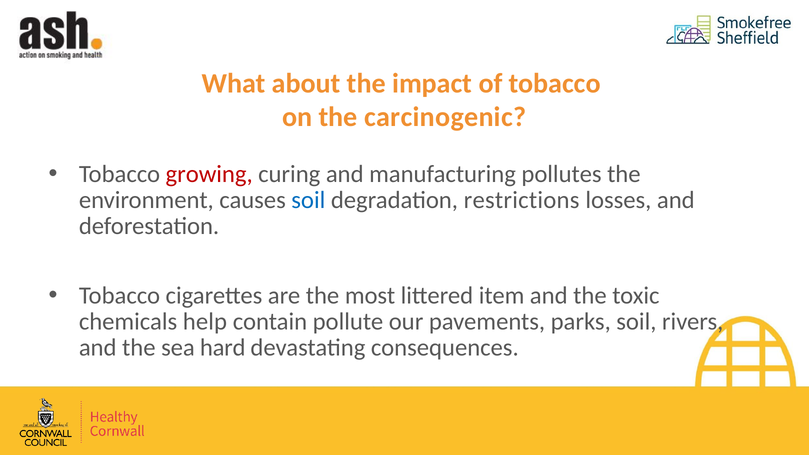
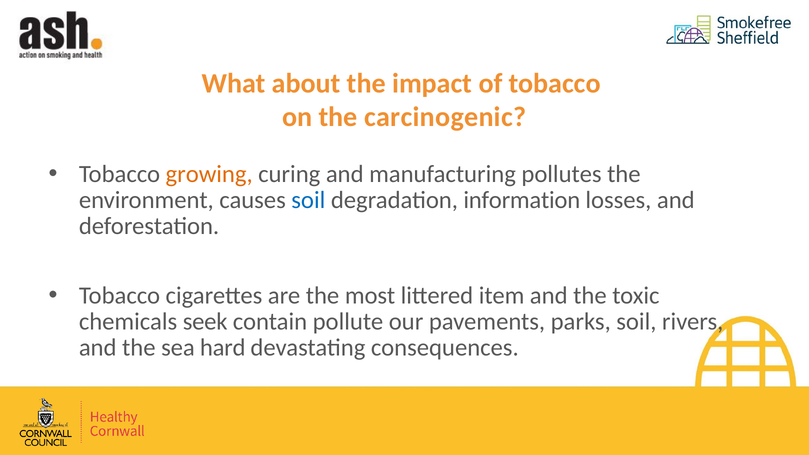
growing colour: red -> orange (209, 174)
restrictions: restrictions -> information (522, 200)
help: help -> seek (205, 322)
